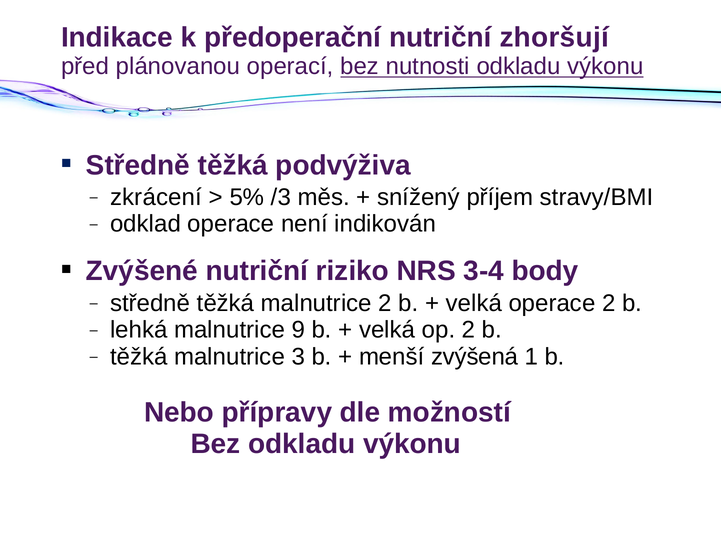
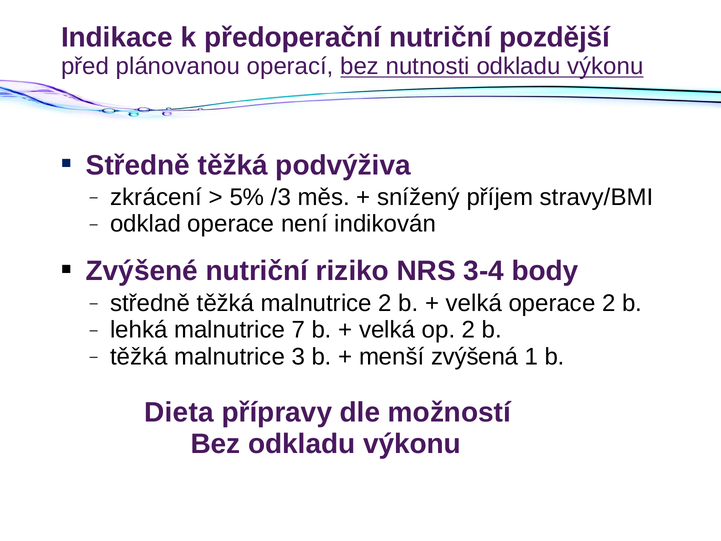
zhoršují: zhoršují -> pozdější (555, 37)
9: 9 -> 7 (298, 330)
Nebo: Nebo -> Dieta (179, 413)
